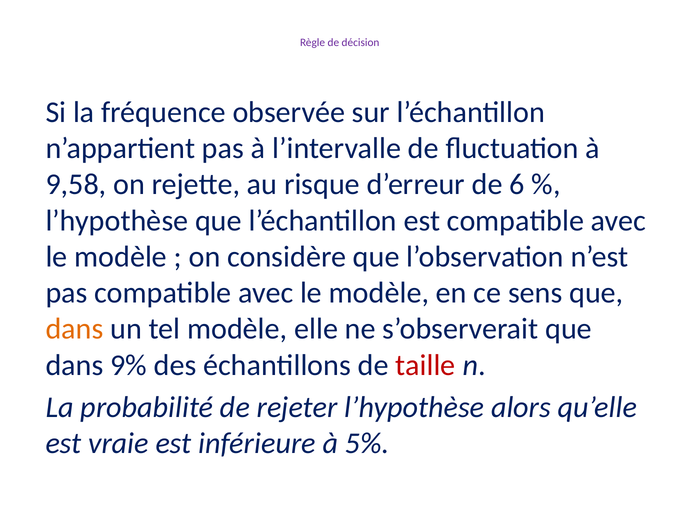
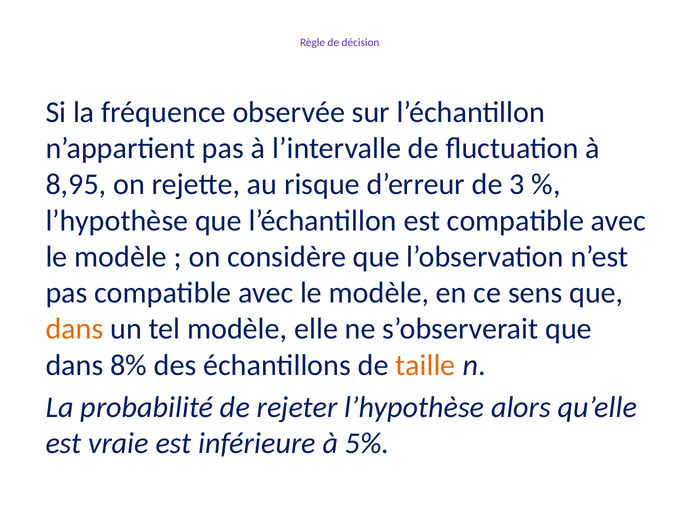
9,58: 9,58 -> 8,95 (76, 185)
6: 6 -> 3 (517, 185)
9%: 9% -> 8% (129, 365)
taille colour: red -> orange (425, 365)
